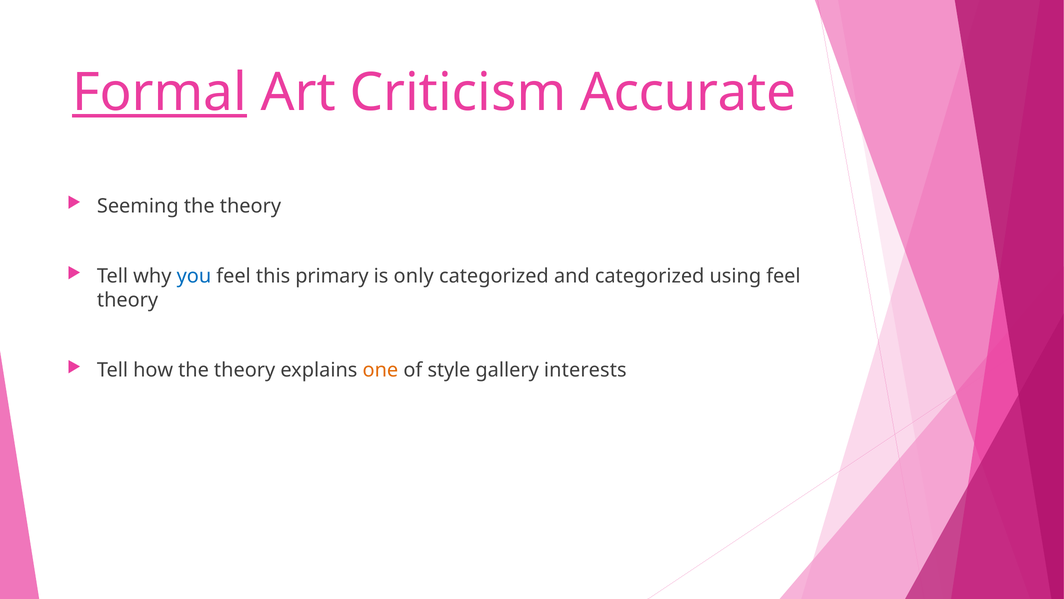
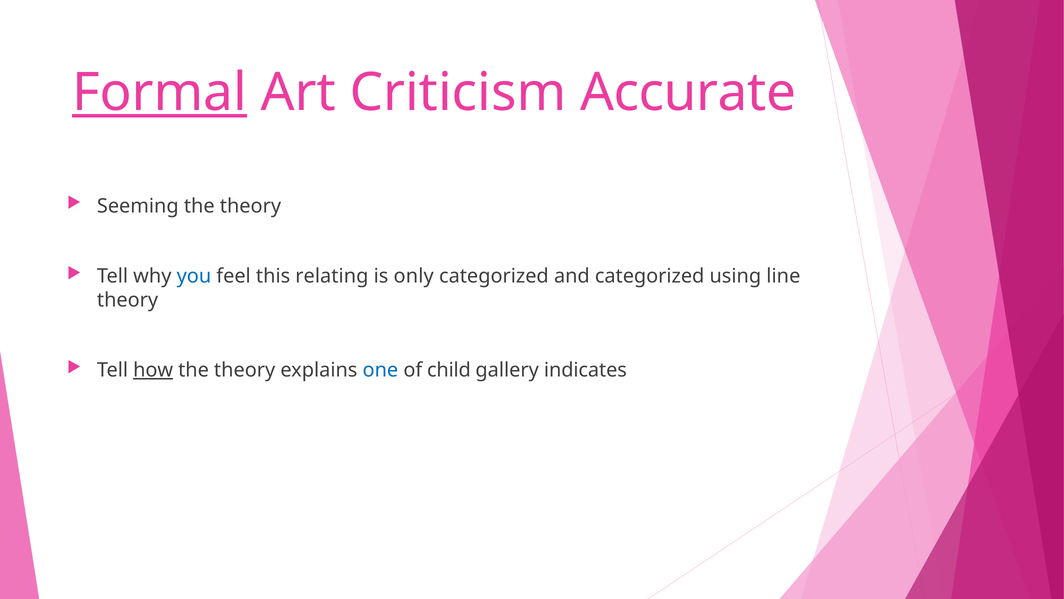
primary: primary -> relating (332, 276)
using feel: feel -> line (783, 276)
how underline: none -> present (153, 370)
one colour: orange -> blue (380, 370)
style: style -> child (449, 370)
interests: interests -> indicates (585, 370)
